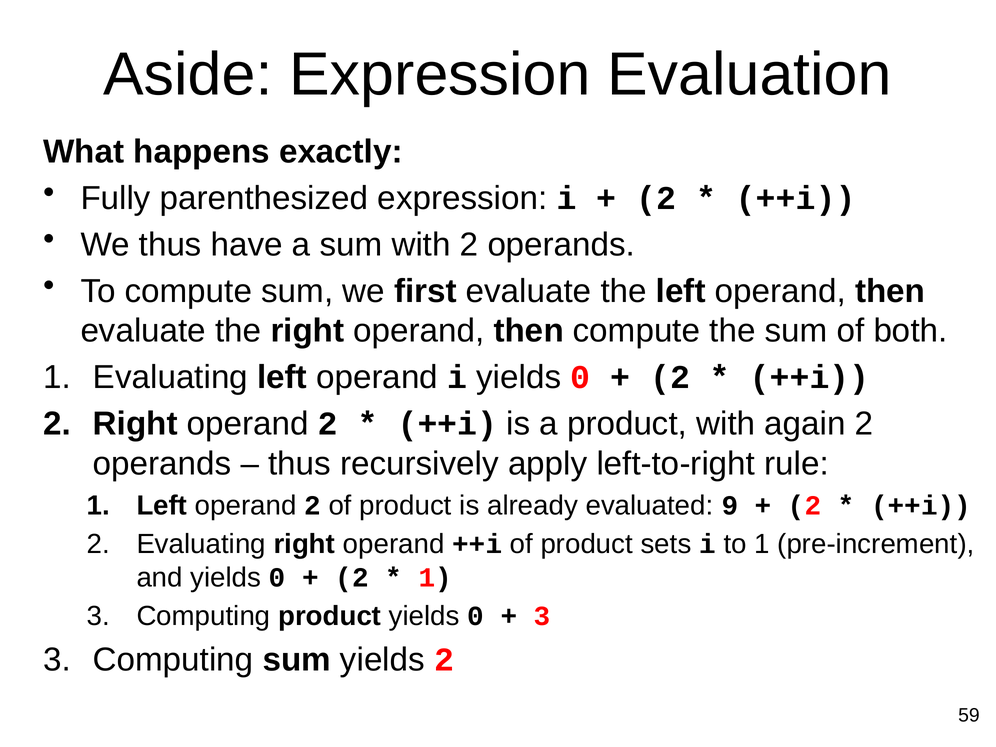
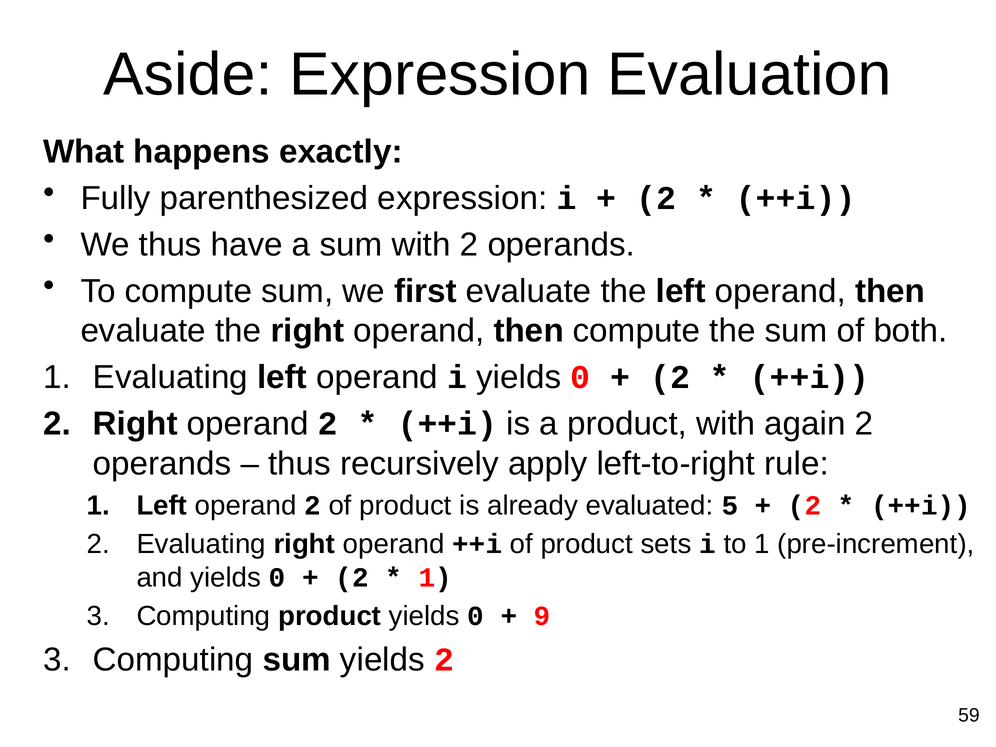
9: 9 -> 5 (730, 505)
3: 3 -> 9 (542, 616)
